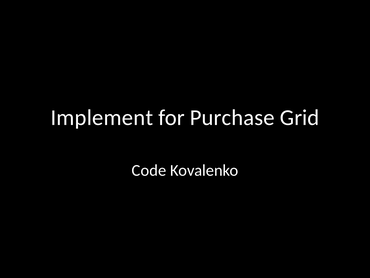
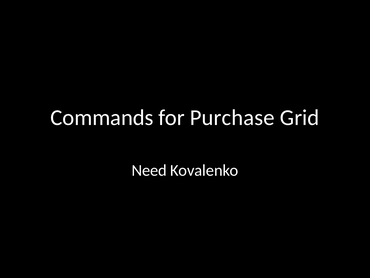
Implement: Implement -> Commands (102, 118)
Code: Code -> Need (149, 170)
